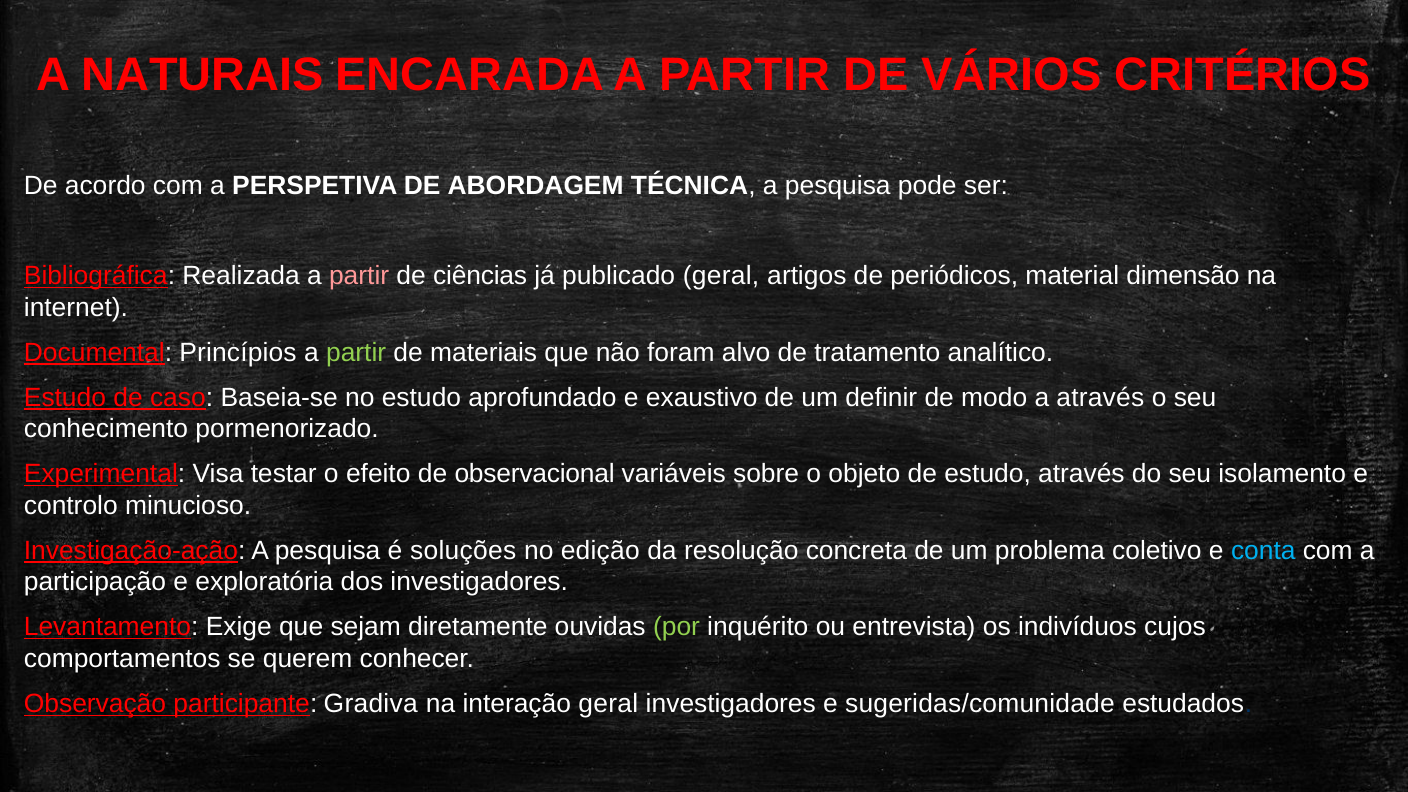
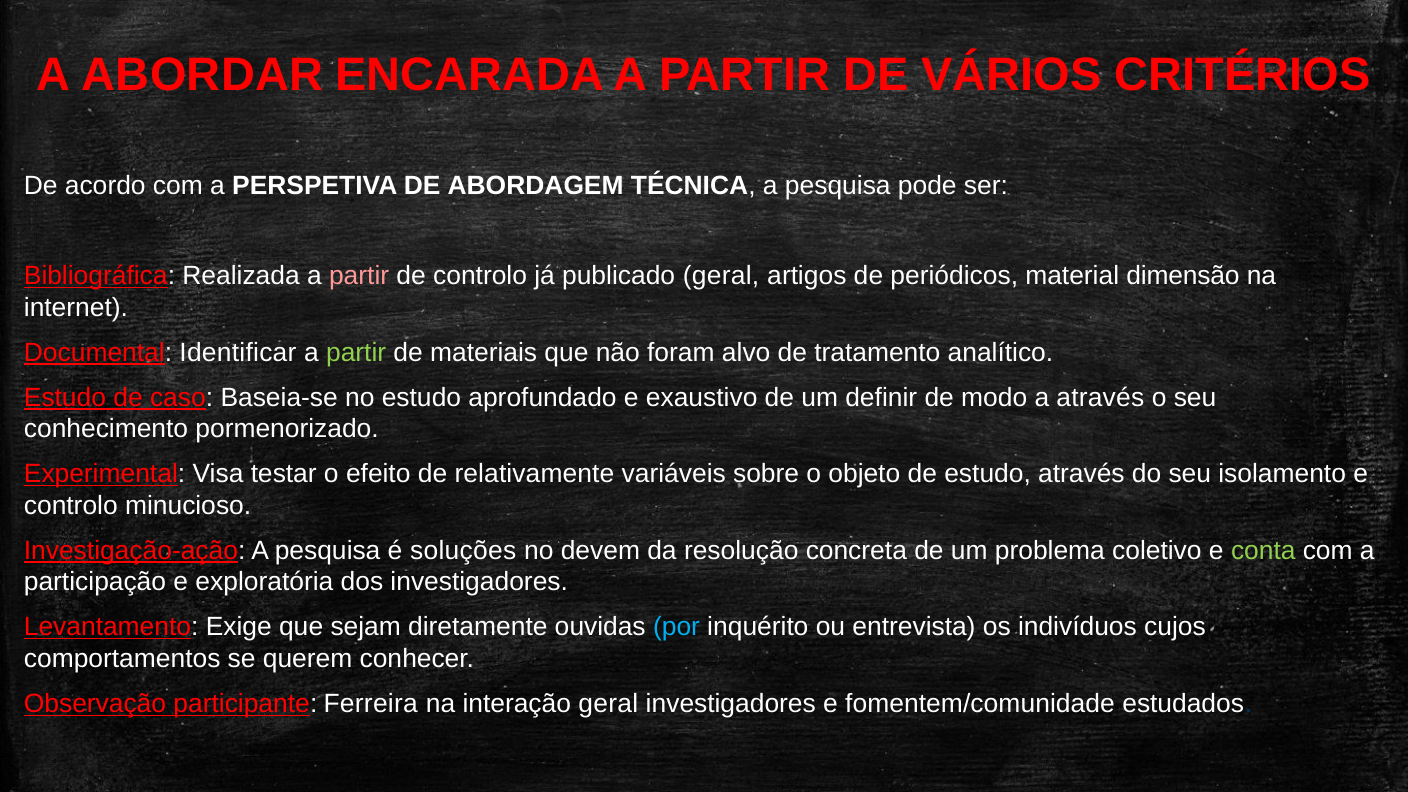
NATURAIS: NATURAIS -> ABORDAR (203, 75)
de ciências: ciências -> controlo (480, 276)
Princípios: Princípios -> Identificar (238, 352)
observacional: observacional -> relativamente (534, 474)
edição: edição -> devem (600, 551)
conta colour: light blue -> light green (1263, 551)
por colour: light green -> light blue (677, 627)
Gradiva: Gradiva -> Ferreira (371, 704)
sugeridas/comunidade: sugeridas/comunidade -> fomentem/comunidade (980, 704)
